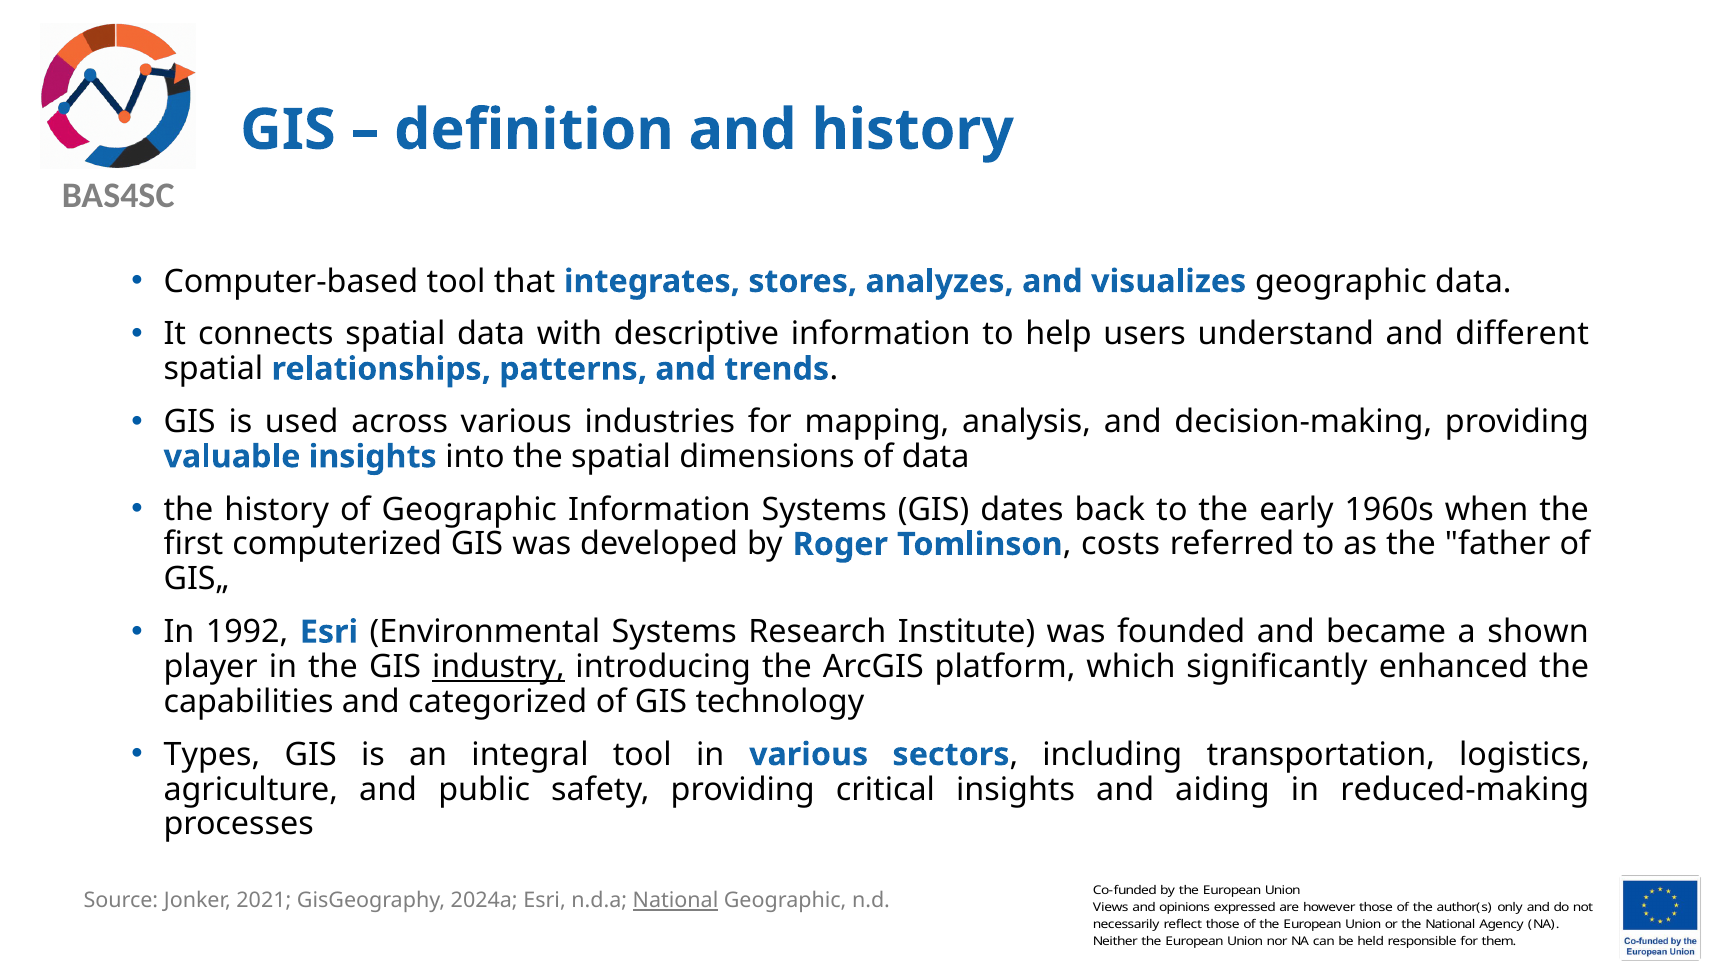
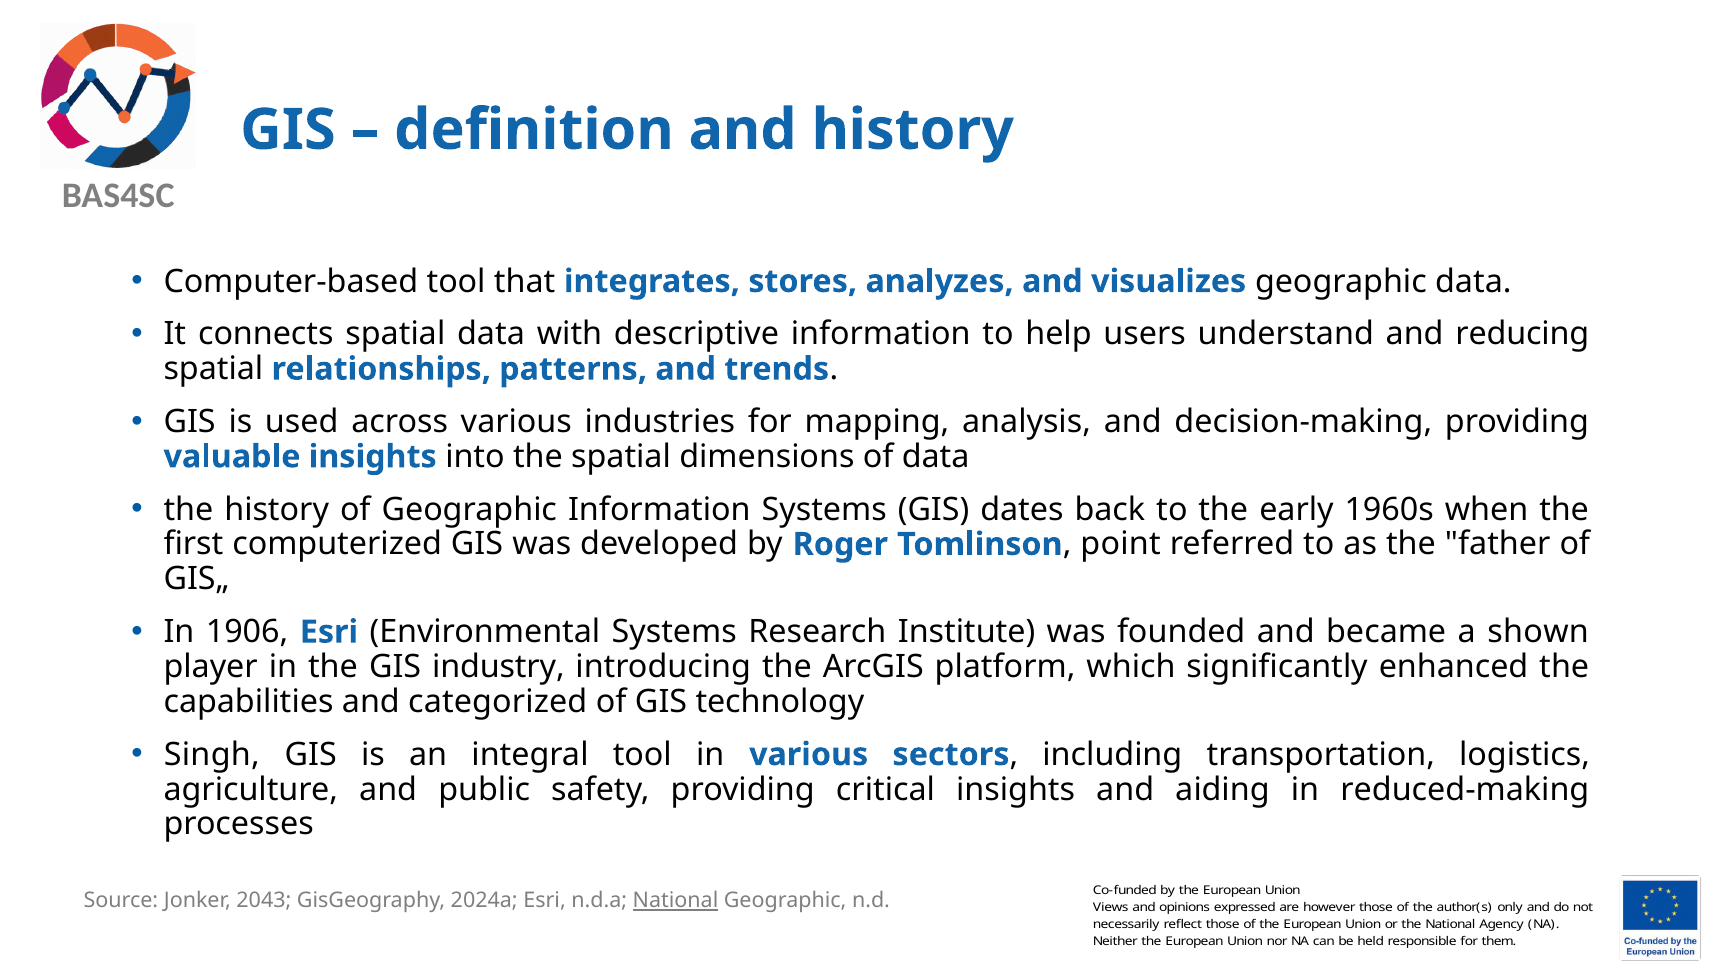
different: different -> reducing (1522, 334)
costs: costs -> point (1121, 545)
1992: 1992 -> 1906 (247, 632)
industry underline: present -> none (498, 667)
Types: Types -> Singh (212, 755)
2021: 2021 -> 2043 (264, 901)
